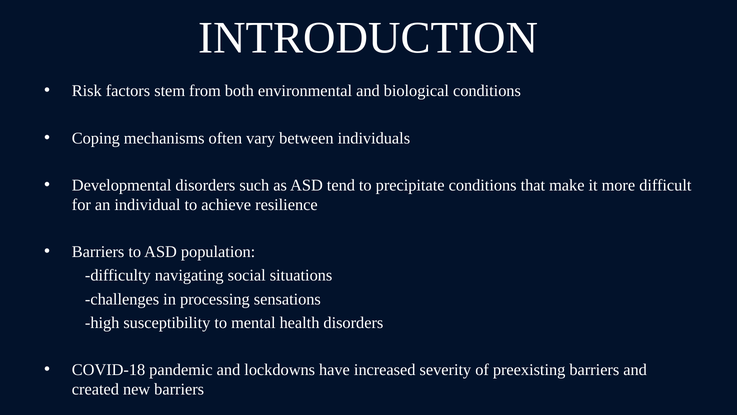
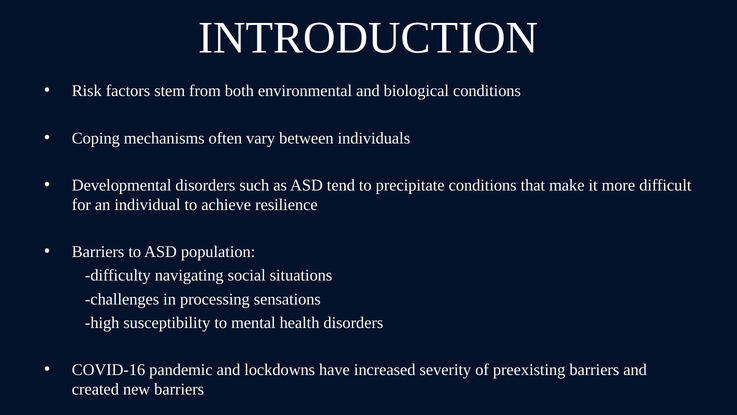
COVID-18: COVID-18 -> COVID-16 (109, 369)
